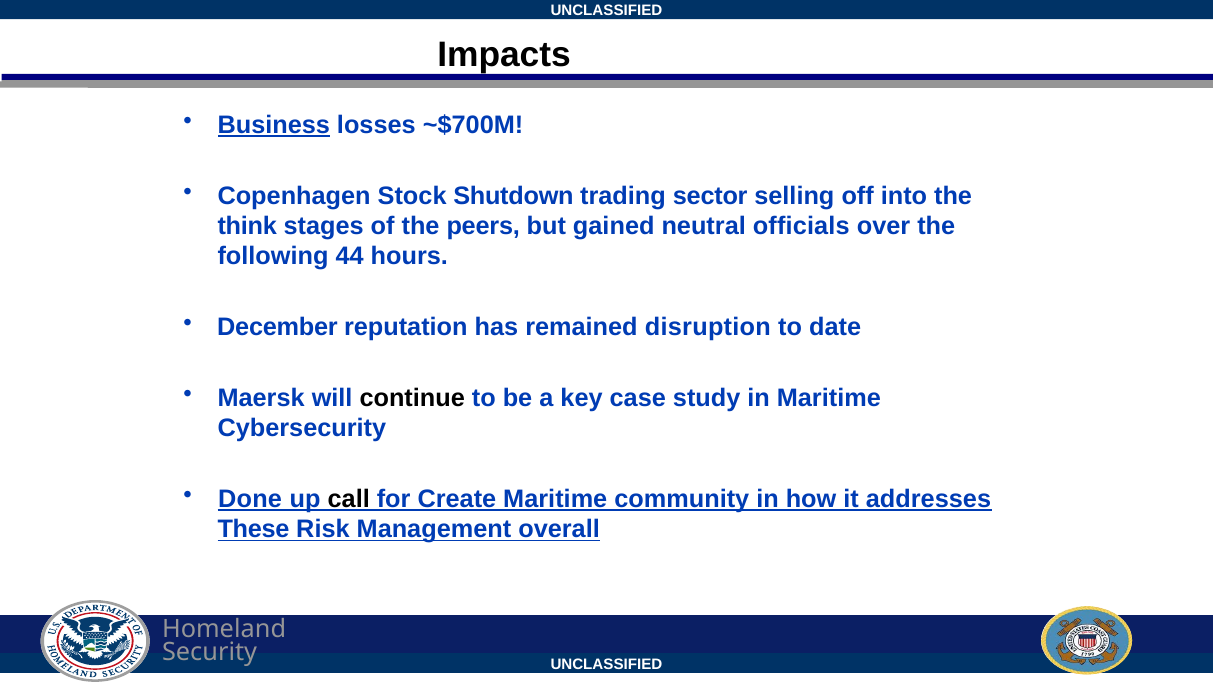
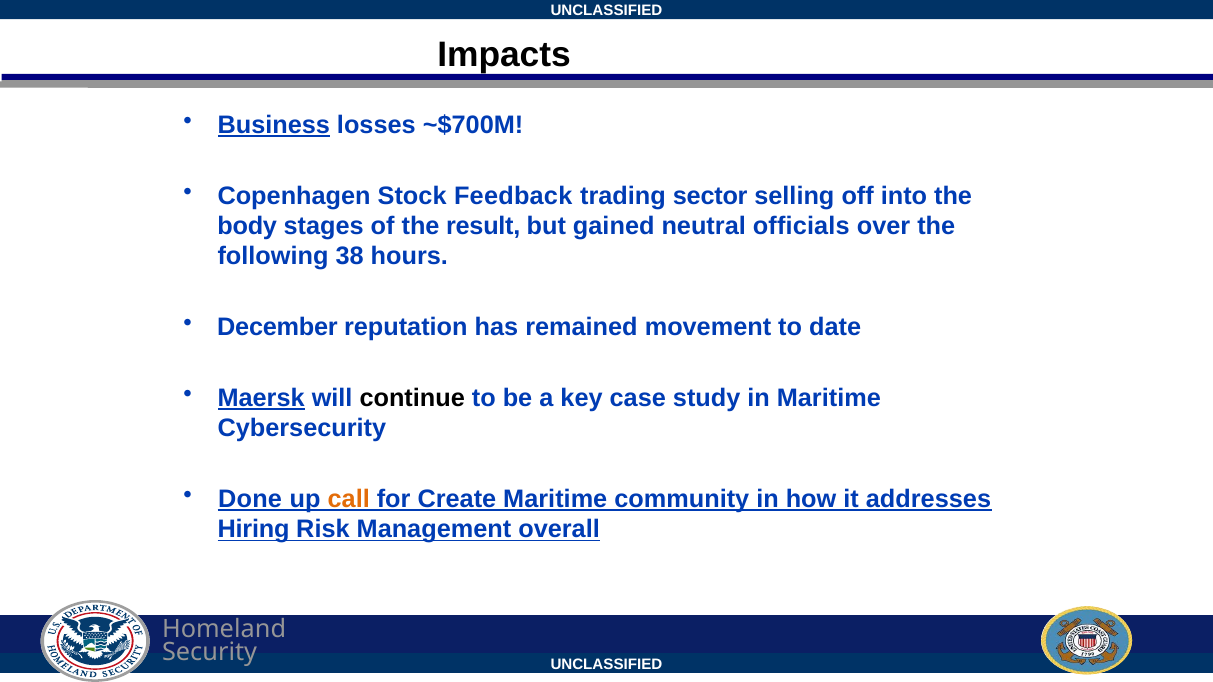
Shutdown: Shutdown -> Feedback (513, 196)
think: think -> body (247, 226)
peers: peers -> result (483, 226)
44: 44 -> 38 (350, 257)
disruption: disruption -> movement (708, 327)
Maersk underline: none -> present (261, 398)
call colour: black -> orange (349, 499)
These: These -> Hiring (254, 530)
